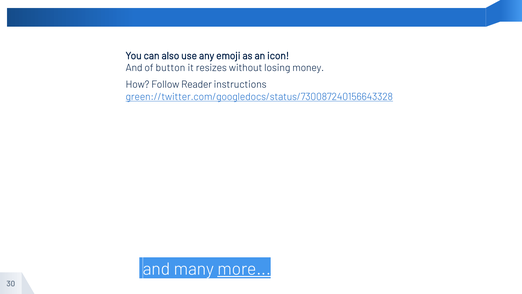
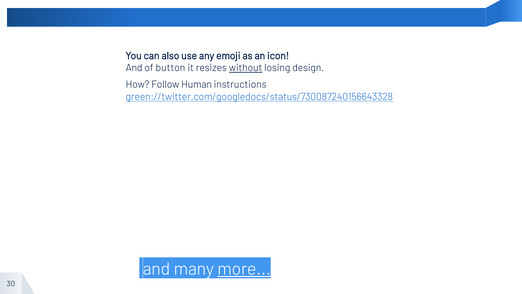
without underline: none -> present (246, 68)
money: money -> design (308, 68)
Reader: Reader -> Human (197, 84)
